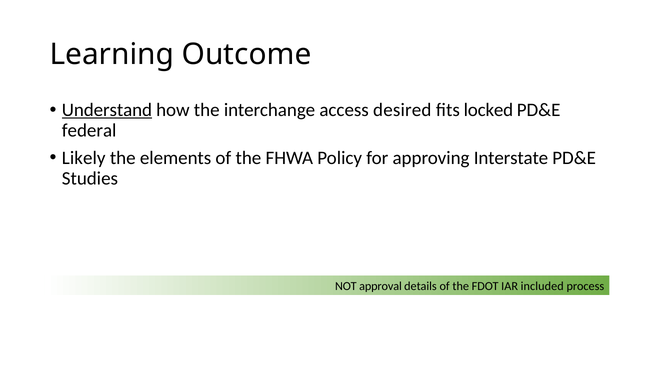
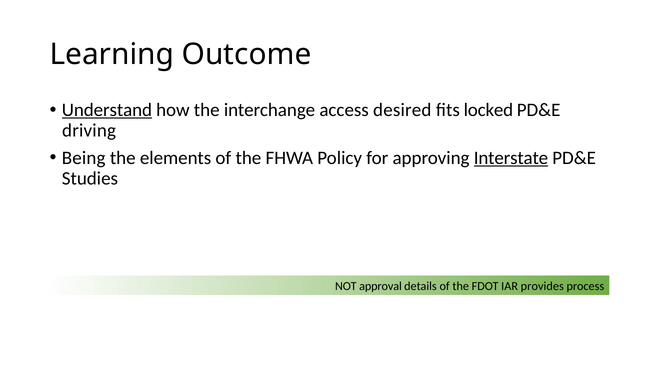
federal: federal -> driving (89, 131)
Likely: Likely -> Being (84, 158)
Interstate underline: none -> present (511, 158)
included: included -> provides (542, 286)
